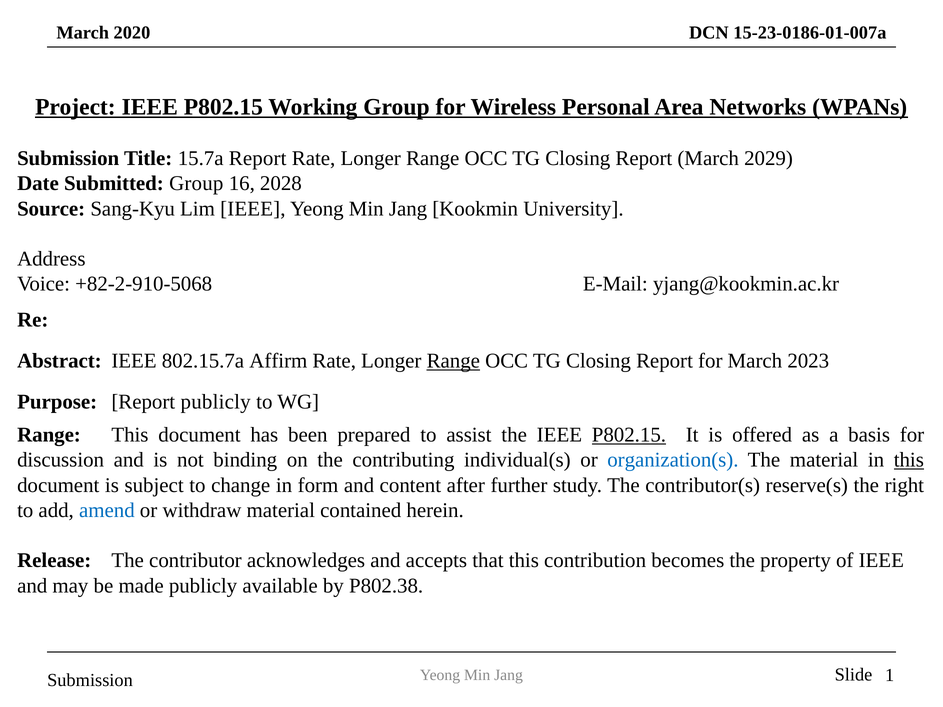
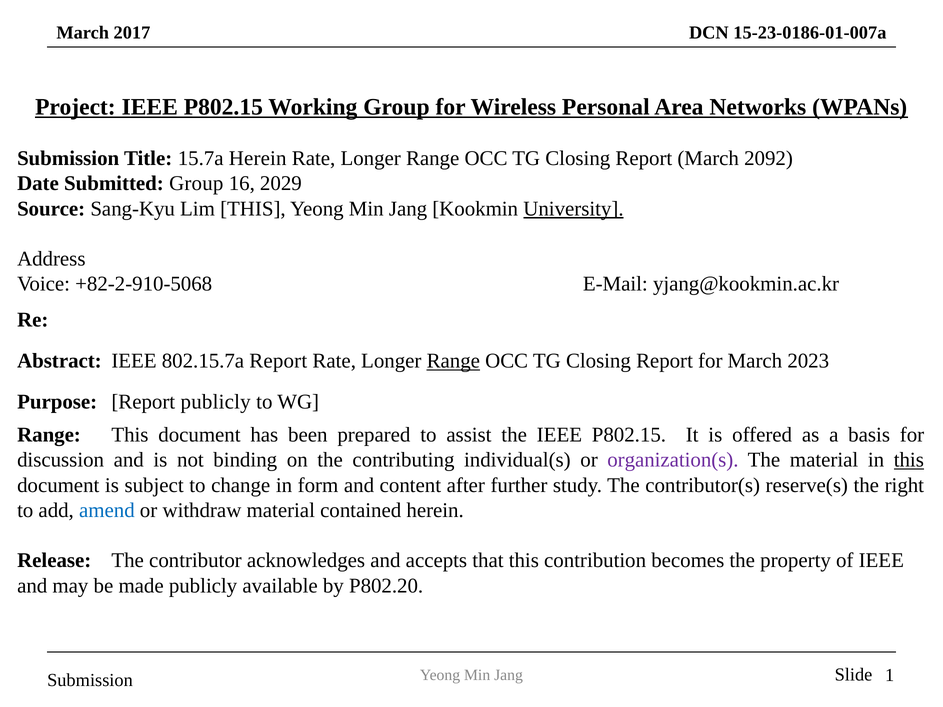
2020: 2020 -> 2017 (132, 33)
15.7a Report: Report -> Herein (258, 158)
2029: 2029 -> 2092 (769, 158)
2028: 2028 -> 2029 (281, 184)
Lim IEEE: IEEE -> THIS (253, 209)
University underline: none -> present (573, 209)
802.15.7a Affirm: Affirm -> Report (278, 361)
P802.15 underline: present -> none (629, 435)
organization(s colour: blue -> purple (673, 460)
P802.38: P802.38 -> P802.20 (386, 586)
